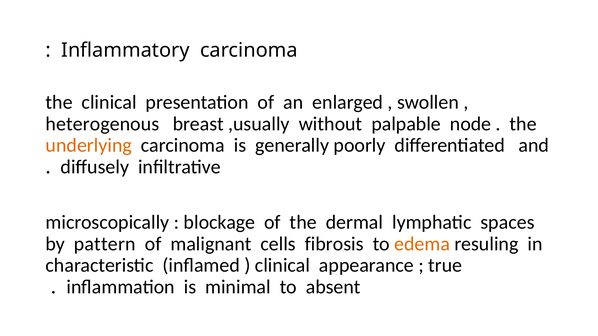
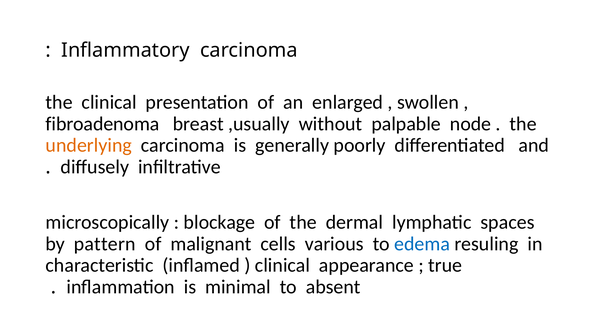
heterogenous: heterogenous -> fibroadenoma (102, 124)
fibrosis: fibrosis -> various (334, 244)
edema colour: orange -> blue (422, 244)
